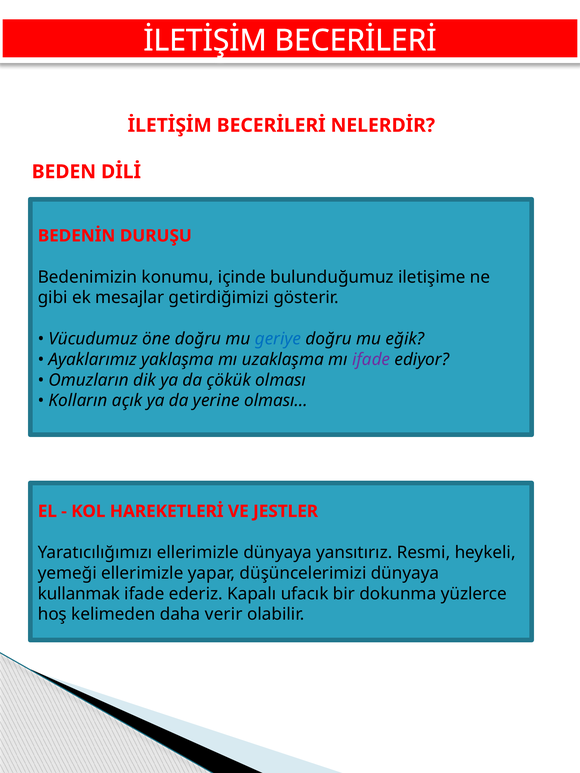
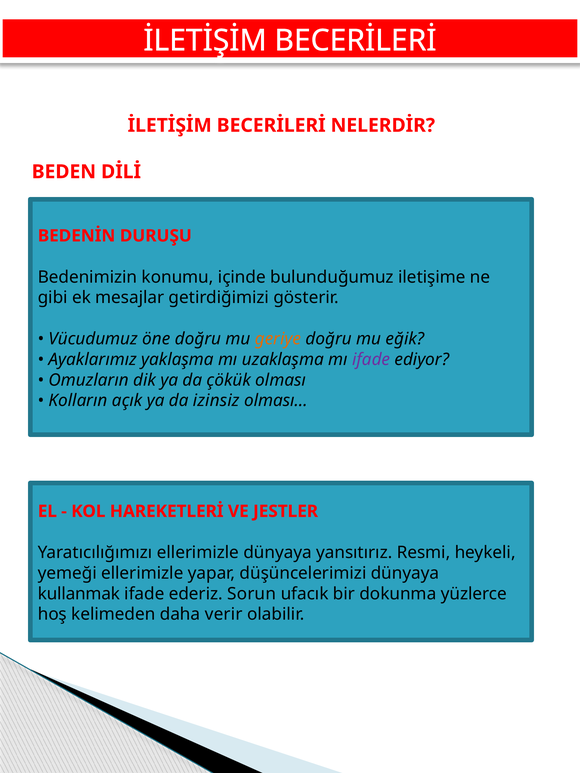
geriye colour: blue -> orange (278, 339)
yerine: yerine -> izinsiz (216, 401)
Kapalı: Kapalı -> Sorun (252, 594)
